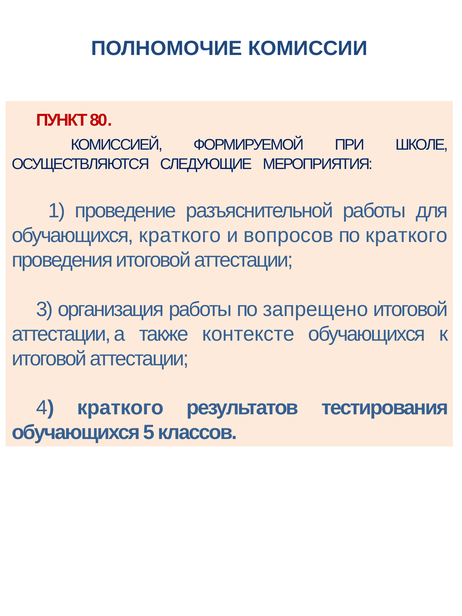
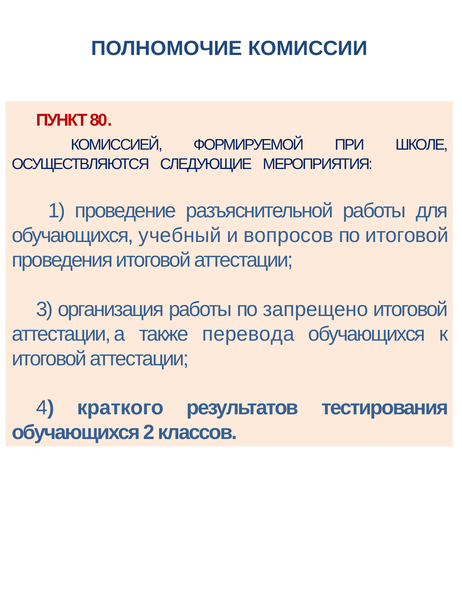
обучающихся краткого: краткого -> учебный (180, 235)
по краткого: краткого -> итоговой (407, 235)
контексте: контексте -> перевода (248, 334)
5: 5 -> 2 (149, 432)
